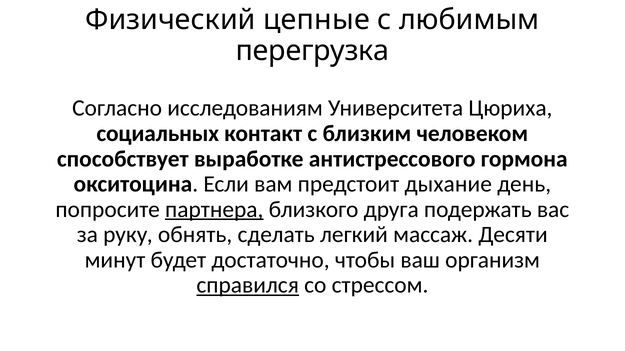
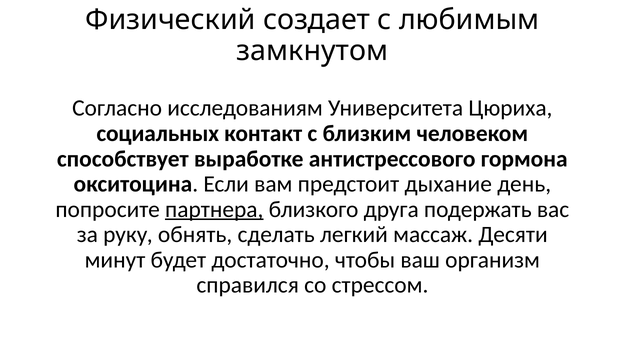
цепные: цепные -> создает (317, 20)
перегрузка: перегрузка -> замкнутом (312, 51)
справился underline: present -> none (248, 286)
